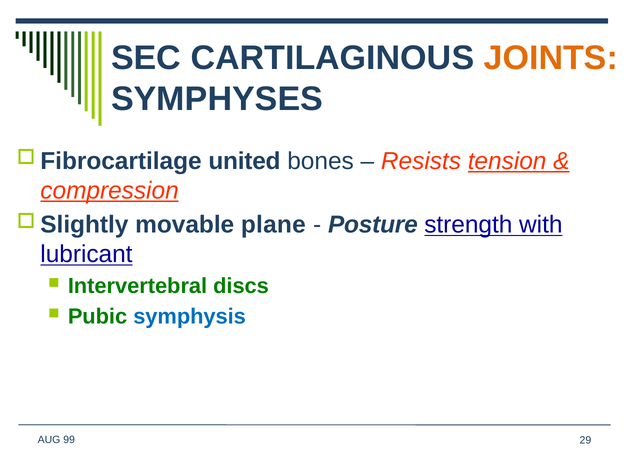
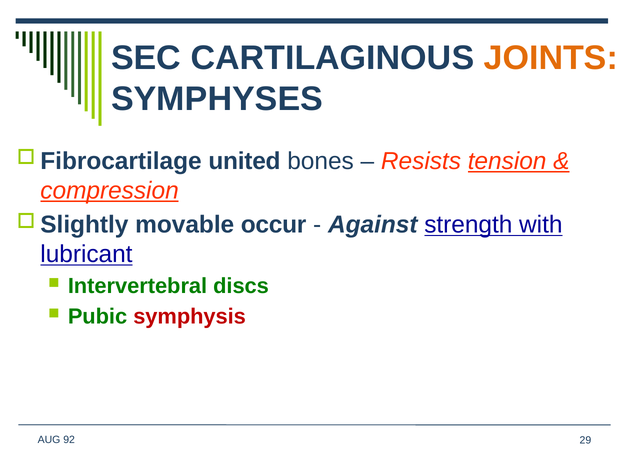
plane: plane -> occur (274, 225)
Posture: Posture -> Against (373, 225)
symphysis colour: blue -> red (190, 317)
99: 99 -> 92 (69, 440)
